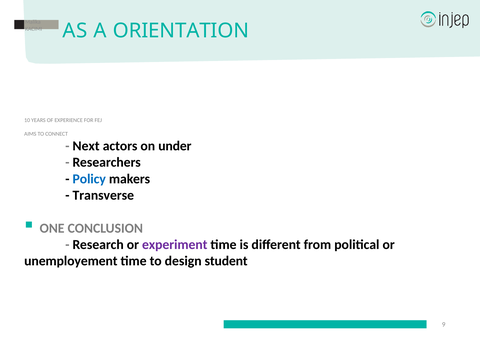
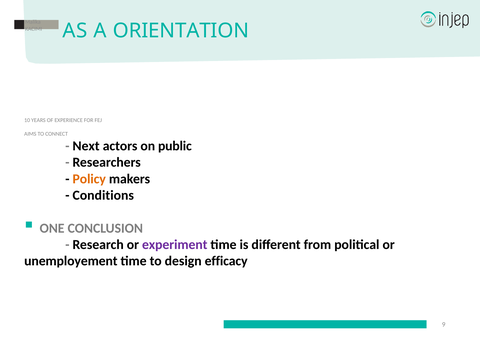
under: under -> public (175, 146)
Policy colour: blue -> orange (89, 179)
Transverse: Transverse -> Conditions (103, 195)
student: student -> efficacy (226, 261)
